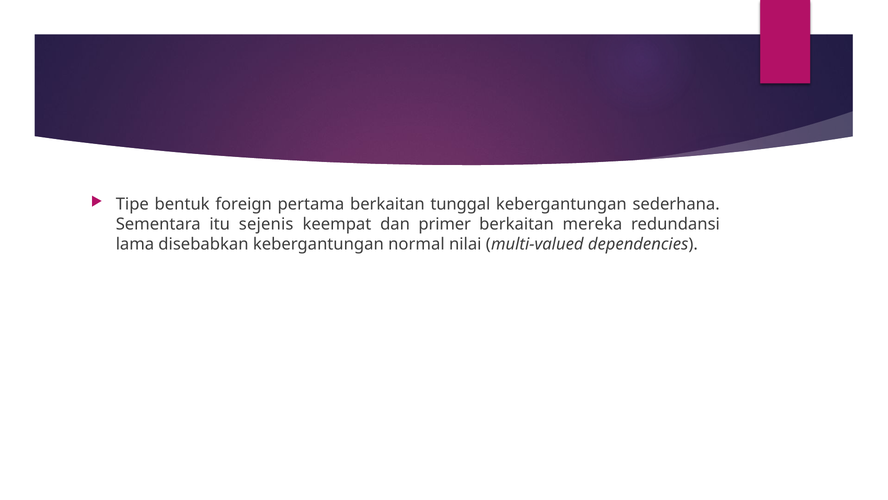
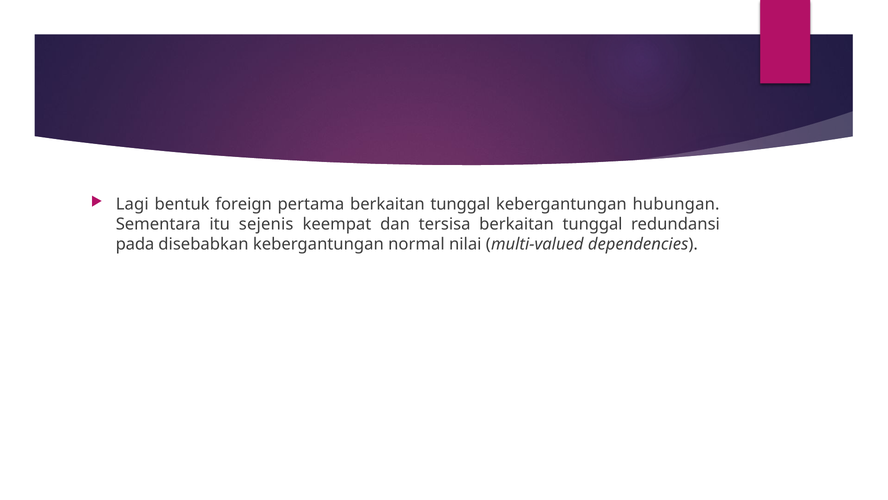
Tipe: Tipe -> Lagi (132, 204)
sederhana: sederhana -> hubungan (676, 204)
primer: primer -> tersisa (445, 224)
mereka: mereka -> tunggal (593, 224)
lama: lama -> pada (135, 244)
